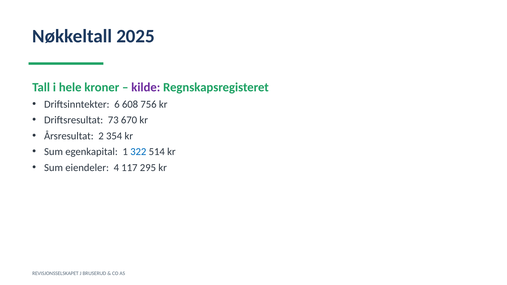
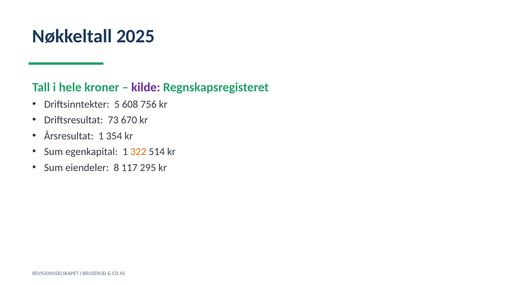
6: 6 -> 5 (117, 104)
Årsresultat 2: 2 -> 1 (101, 136)
322 colour: blue -> orange (138, 152)
4: 4 -> 8 (116, 168)
